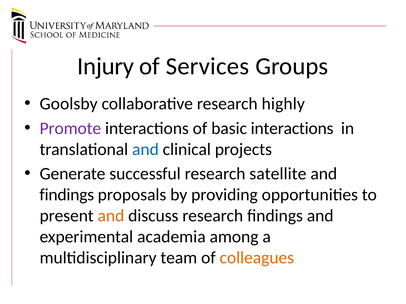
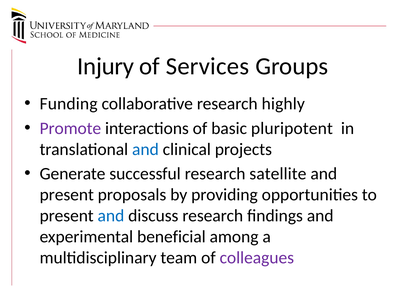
Goolsby: Goolsby -> Funding (69, 104)
basic interactions: interactions -> pluripotent (292, 129)
findings: findings -> present (67, 195)
and colour: orange -> blue (111, 216)
academia: academia -> beneficial (171, 237)
colleagues colour: orange -> purple (257, 258)
